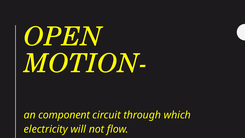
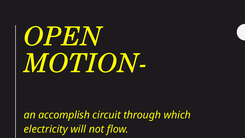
component: component -> accomplish (64, 115)
